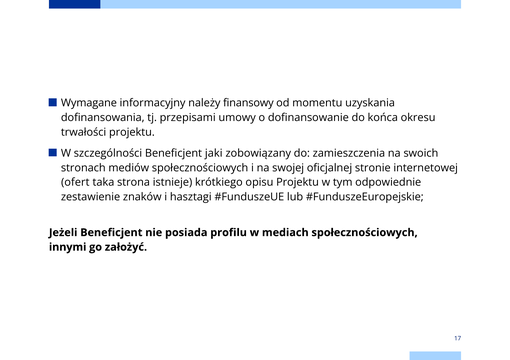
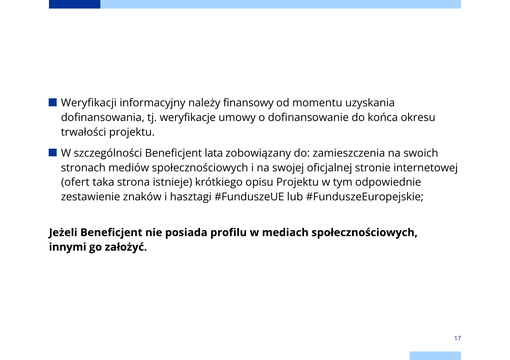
Wymagane: Wymagane -> Weryfikacji (89, 103)
przepisami: przepisami -> weryfikacje (188, 118)
jaki: jaki -> lata (214, 154)
